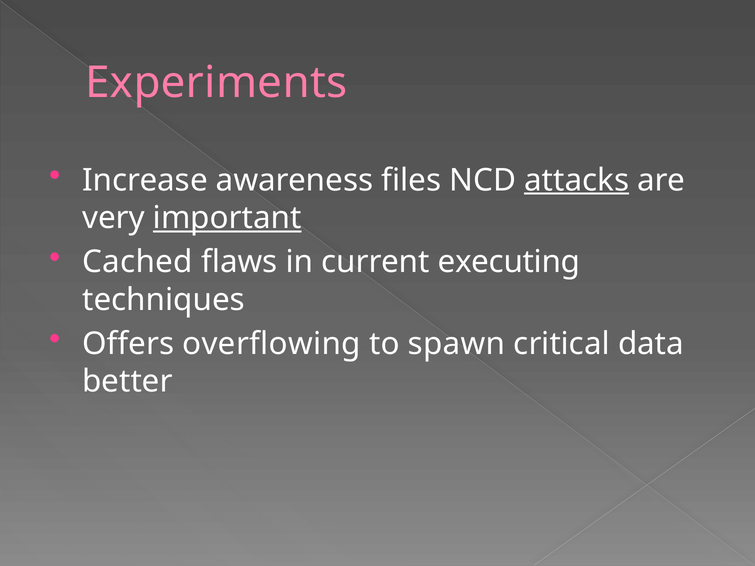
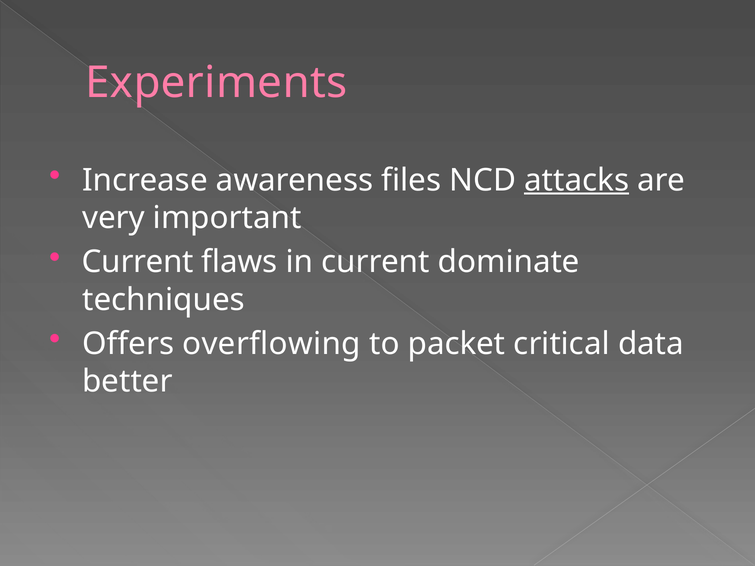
important underline: present -> none (227, 218)
Cached: Cached -> Current (138, 262)
executing: executing -> dominate (509, 262)
spawn: spawn -> packet (457, 344)
